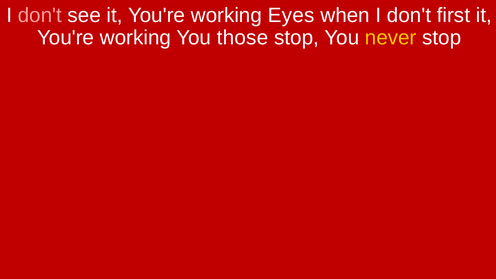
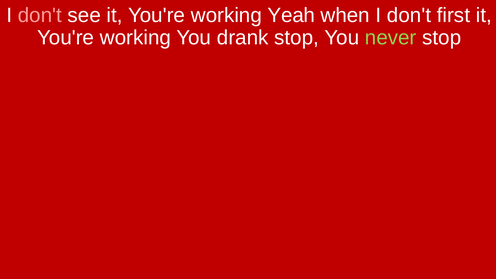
Eyes: Eyes -> Yeah (291, 15)
those: those -> drank (243, 38)
never colour: yellow -> light green (391, 38)
